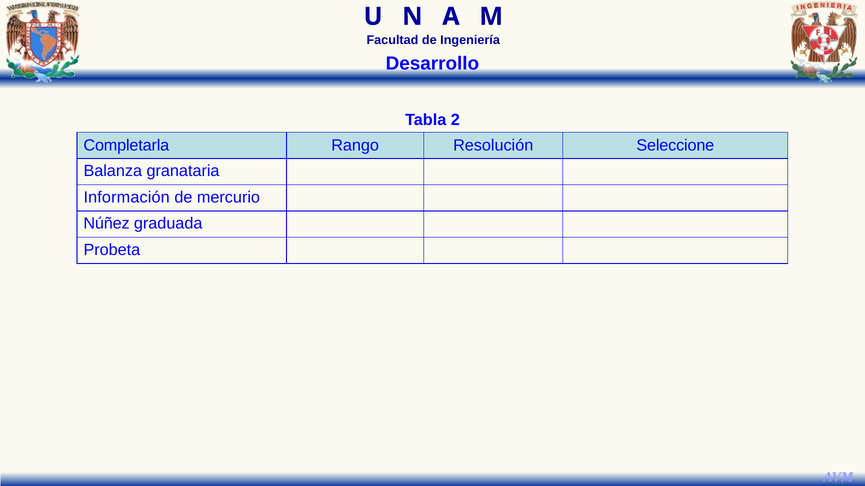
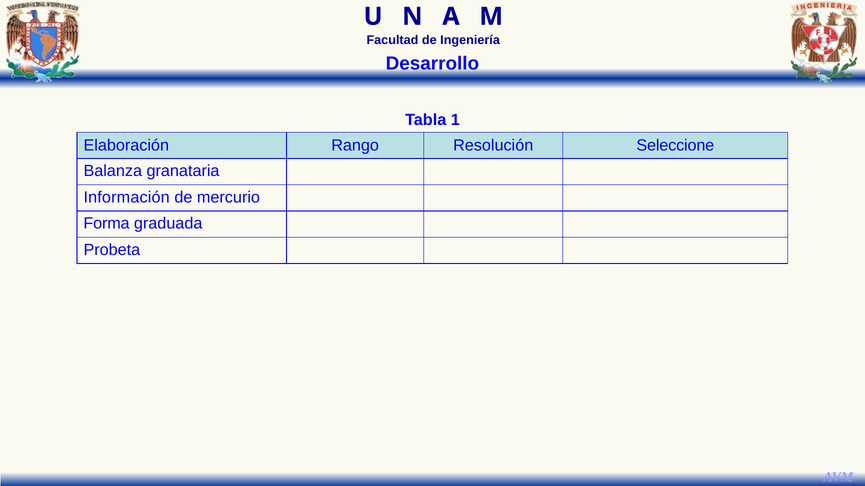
2: 2 -> 1 (455, 120)
Completarla: Completarla -> Elaboración (126, 146)
Núñez: Núñez -> Forma (107, 224)
